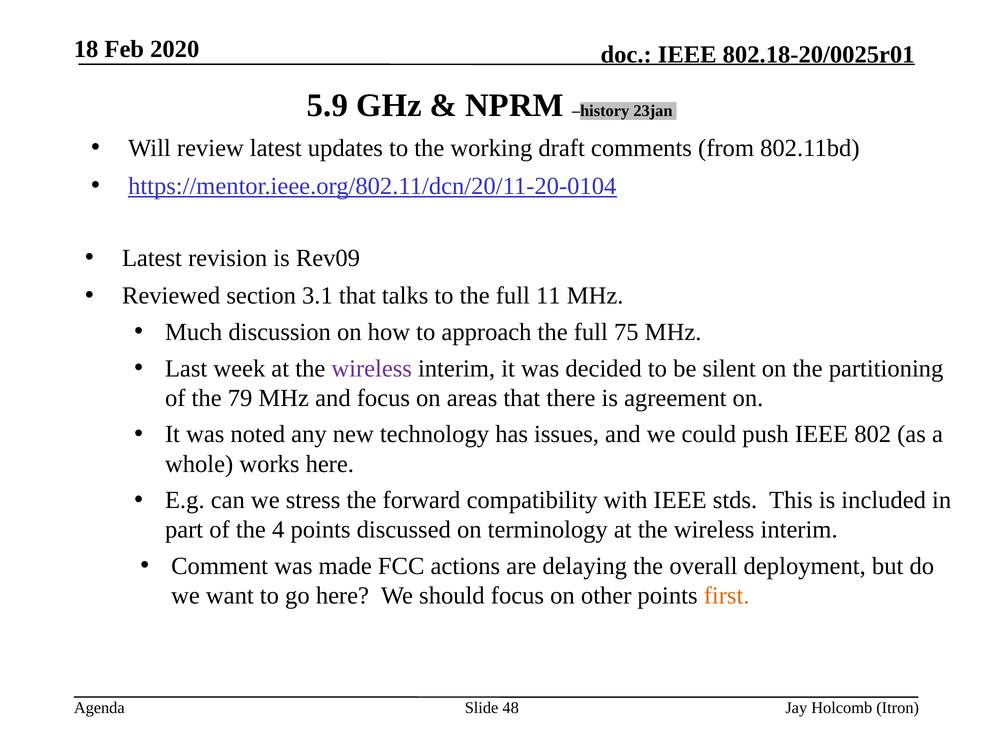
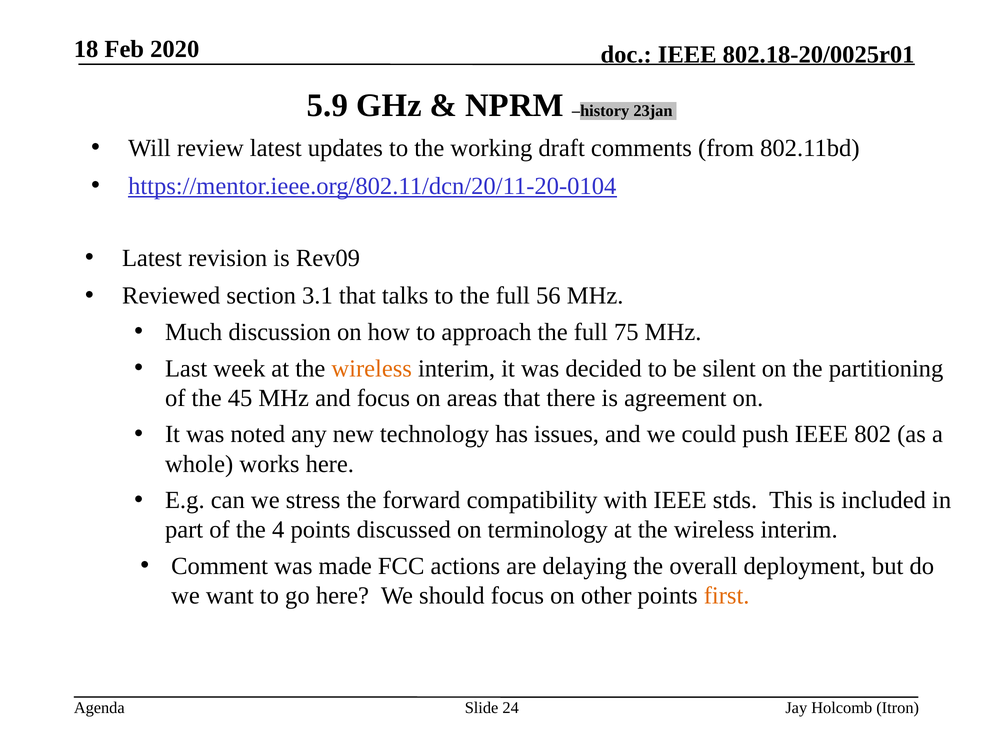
11: 11 -> 56 (548, 296)
wireless colour: purple -> orange (372, 369)
79: 79 -> 45 (240, 398)
48: 48 -> 24 (511, 708)
